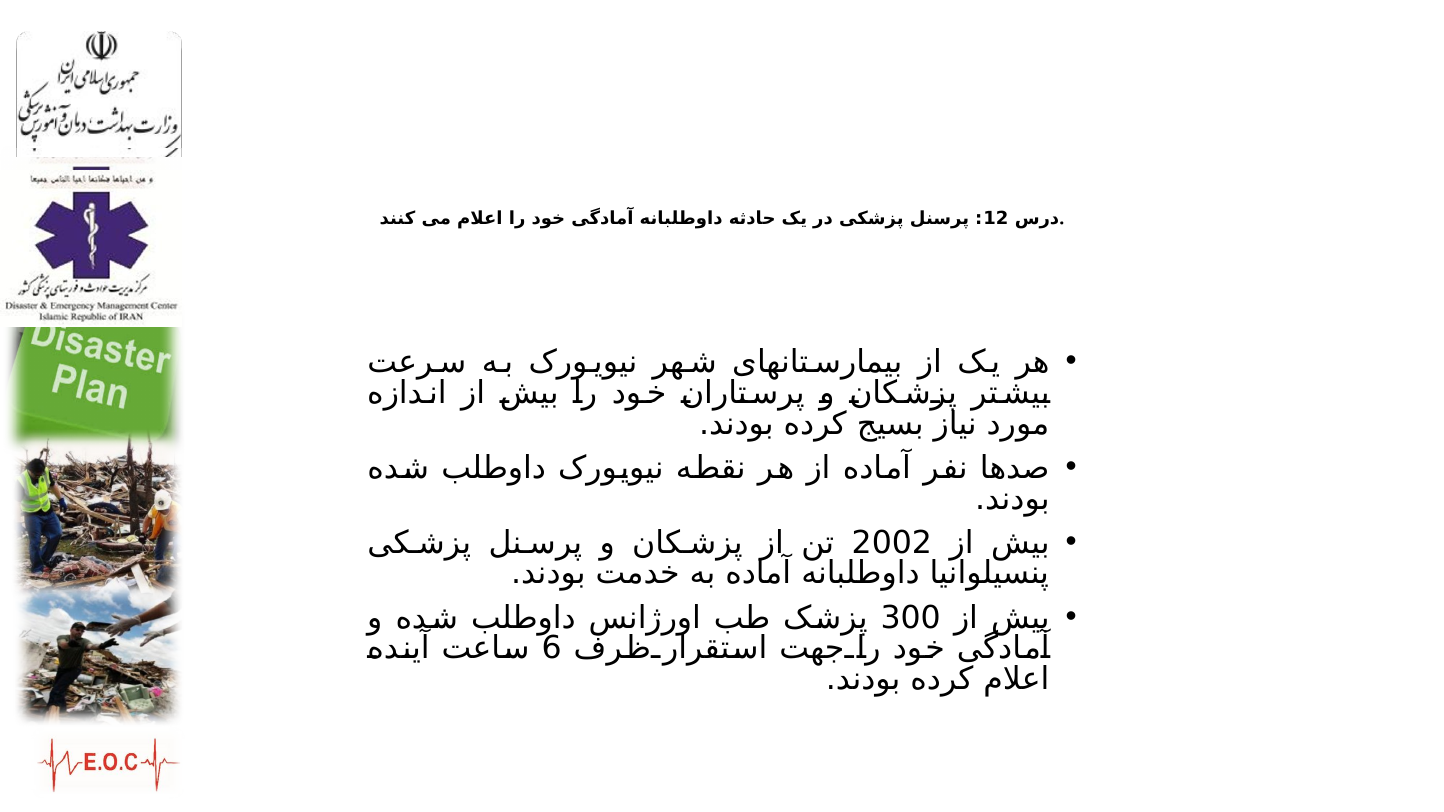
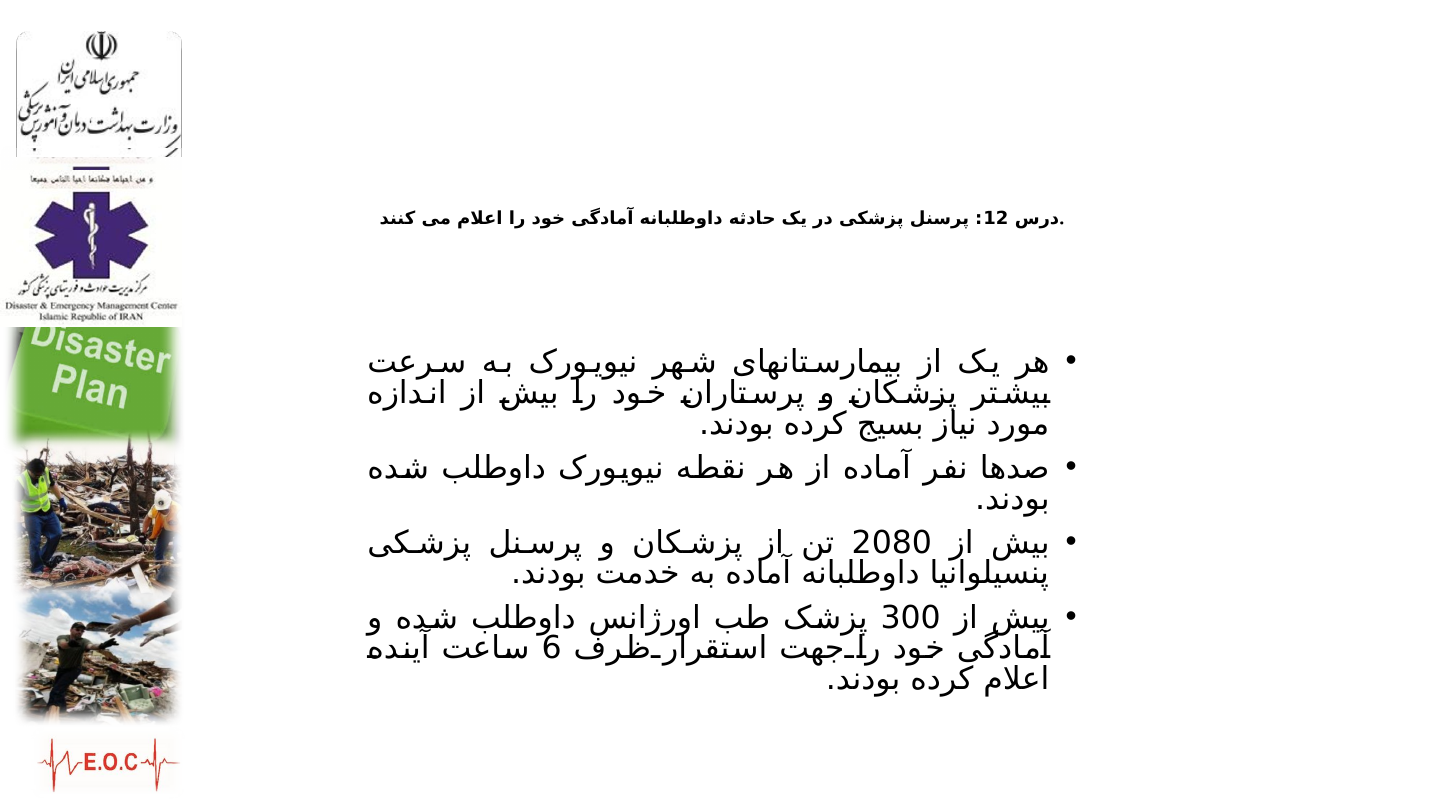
2002: 2002 -> 2080 (892, 543)
